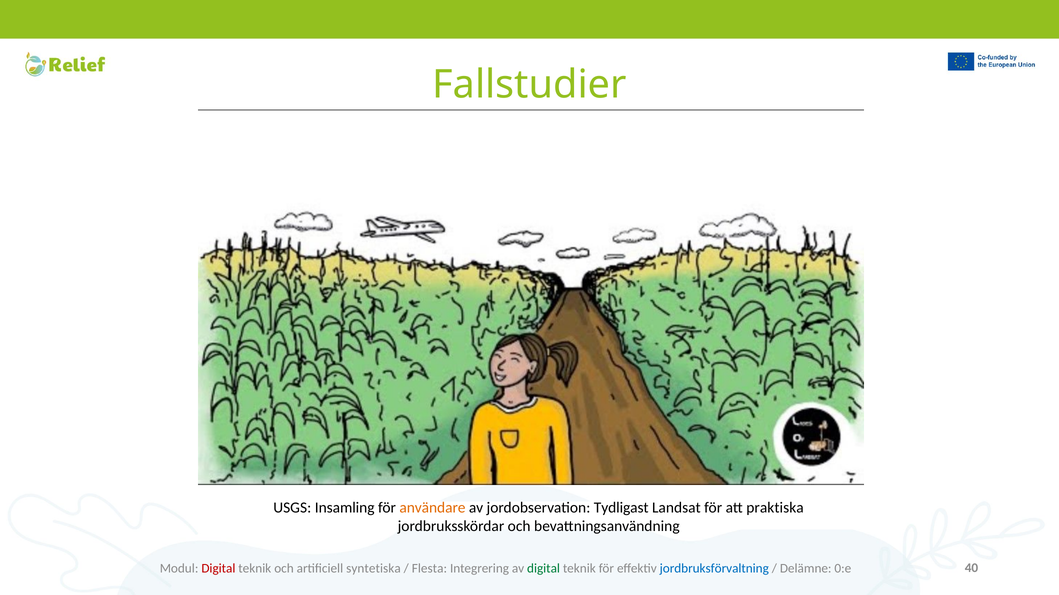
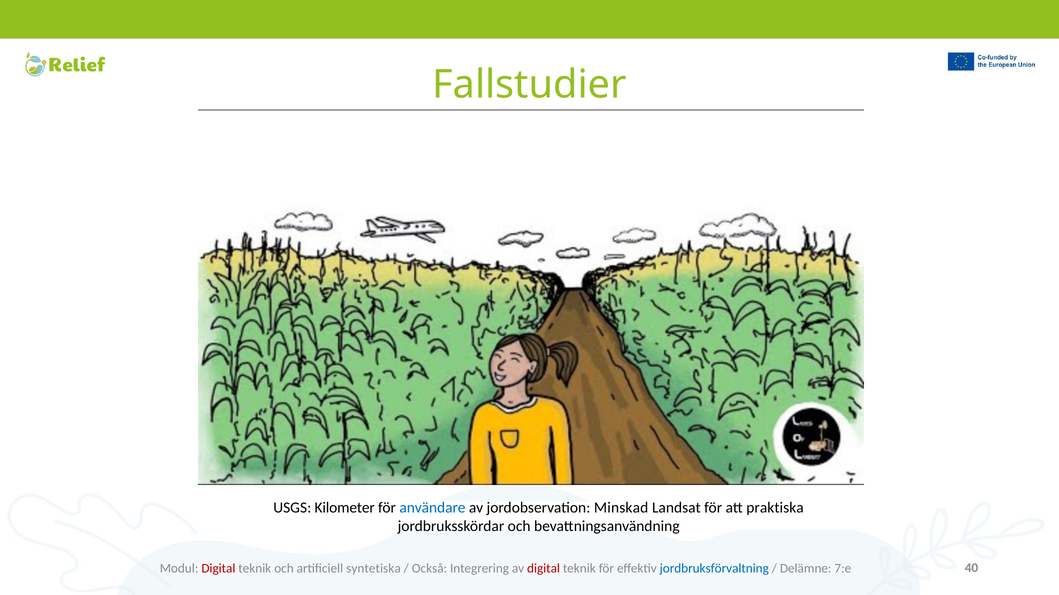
Insamling: Insamling -> Kilometer (345, 508)
användare colour: orange -> blue (432, 508)
Tydligast: Tydligast -> Minskad (621, 508)
Flesta: Flesta -> Också (429, 569)
digital colour: green -> red (544, 569)
0:e: 0:e -> 7:e (843, 569)
